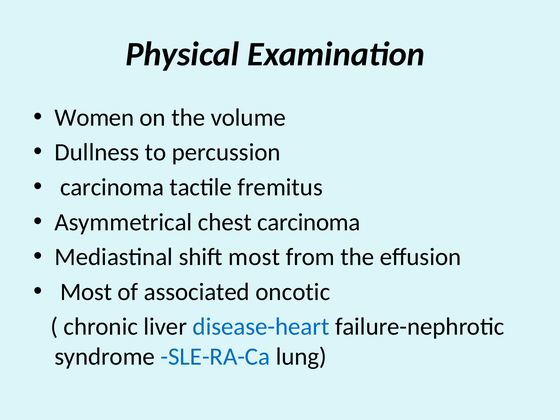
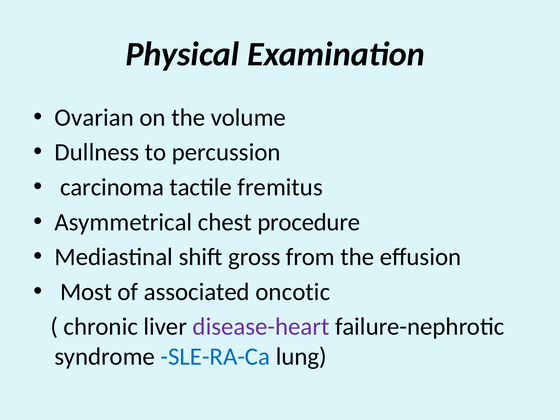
Women: Women -> Ovarian (94, 117)
chest carcinoma: carcinoma -> procedure (309, 222)
shift most: most -> gross (254, 257)
disease-heart colour: blue -> purple (261, 327)
